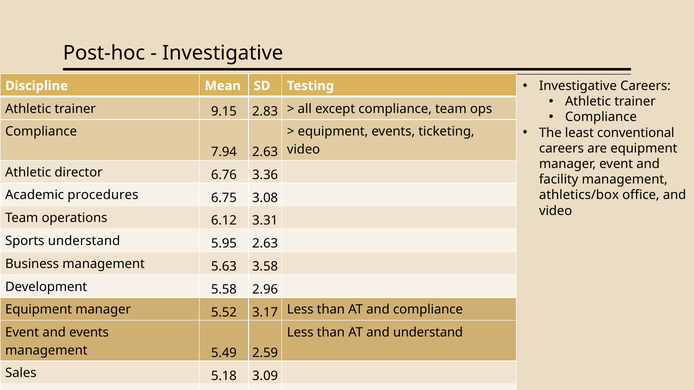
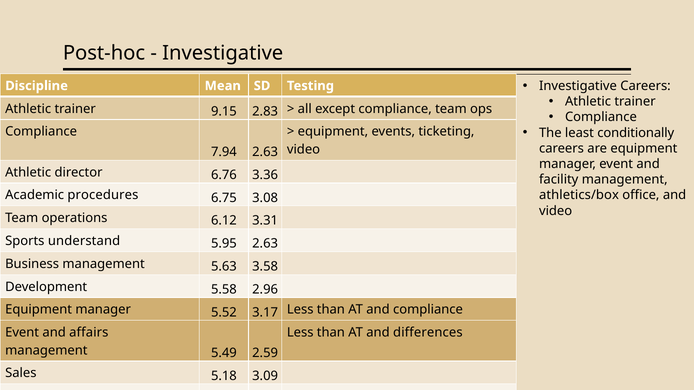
conventional: conventional -> conditionally (636, 133)
and events: events -> affairs (89, 333)
and understand: understand -> differences (428, 333)
